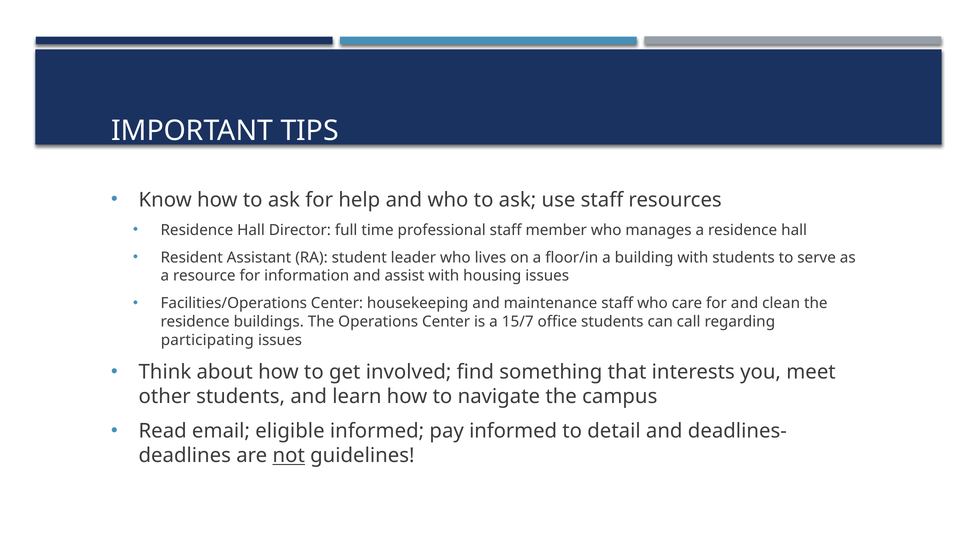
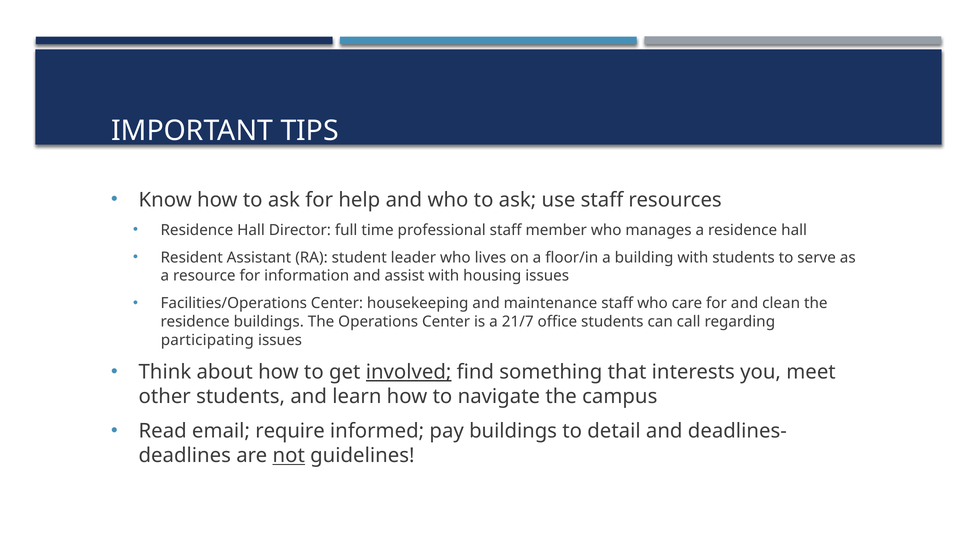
15/7: 15/7 -> 21/7 (518, 321)
involved underline: none -> present (409, 372)
eligible: eligible -> require (290, 431)
pay informed: informed -> buildings (513, 431)
